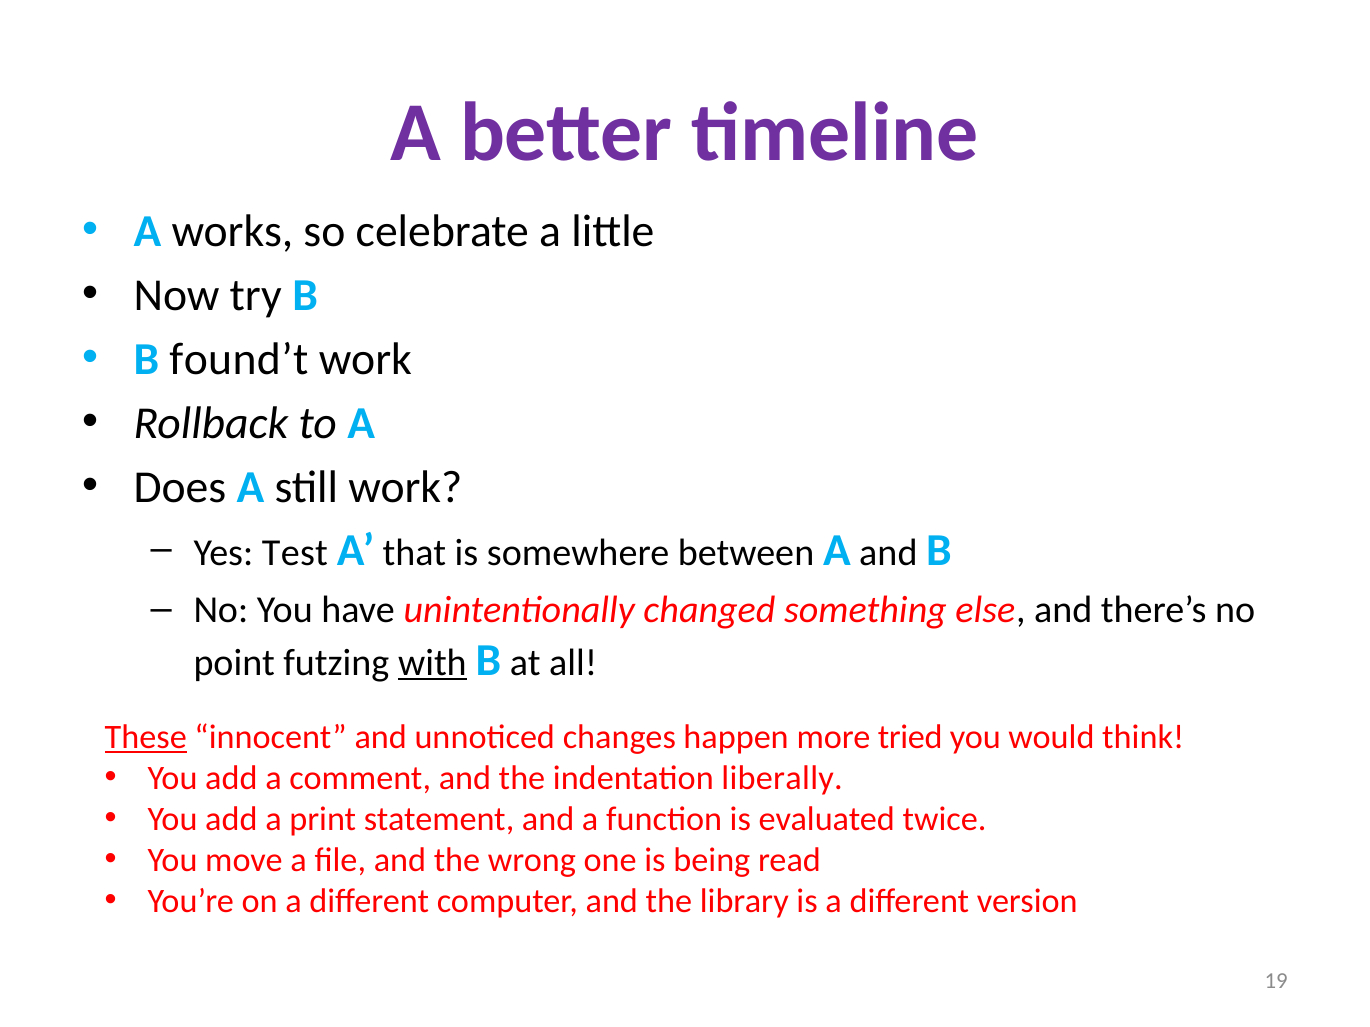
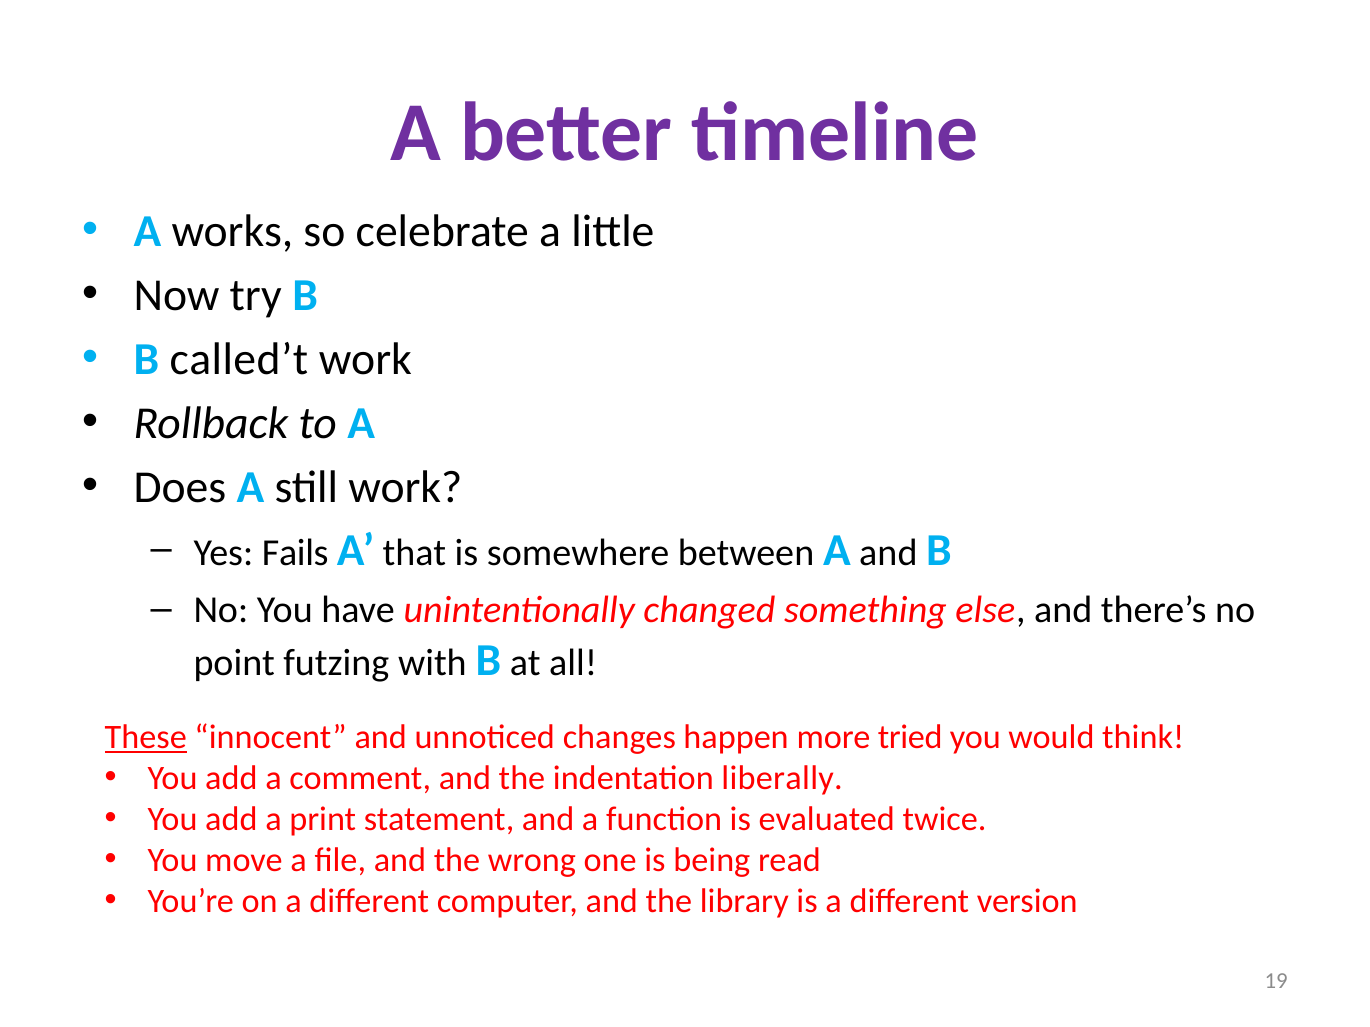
found’t: found’t -> called’t (239, 359)
Test: Test -> Fails (295, 554)
with underline: present -> none (432, 663)
